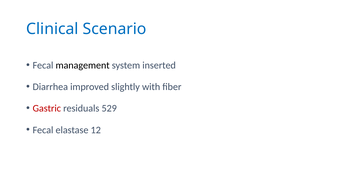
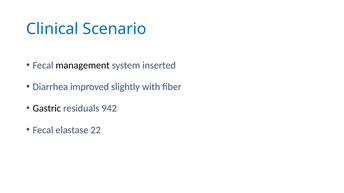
Gastric colour: red -> black (47, 109)
529: 529 -> 942 (109, 109)
12: 12 -> 22 (96, 130)
